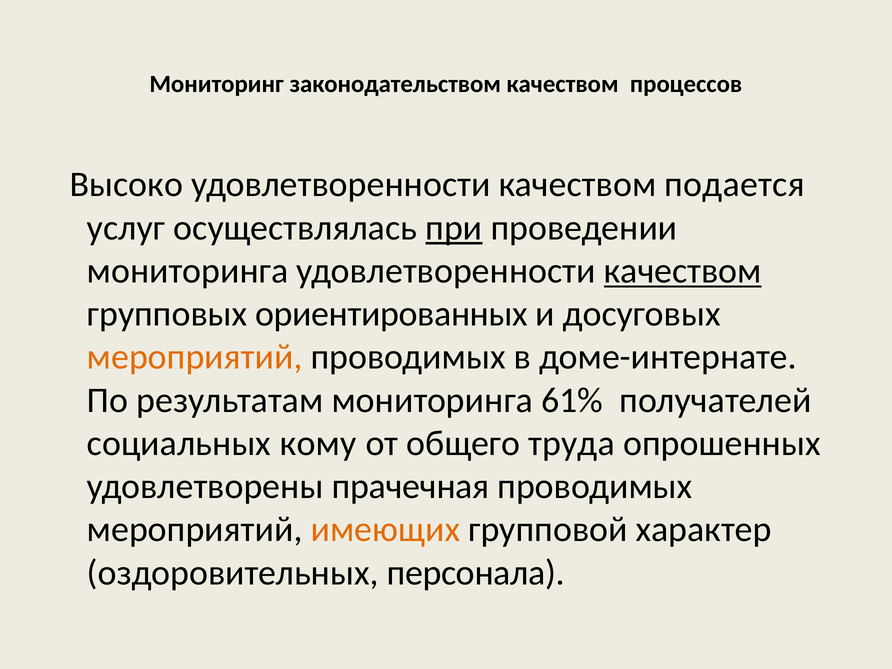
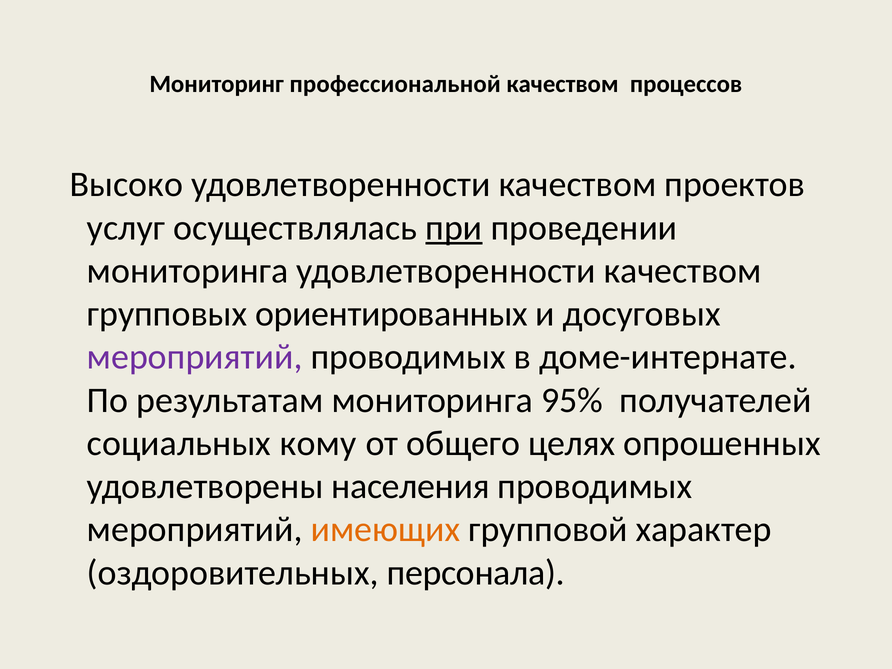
законодательством: законодательством -> профессиональной (395, 84)
подается: подается -> проектов (735, 185)
качеством underline: present -> none (683, 271)
мероприятий colour: orange -> purple (195, 357)
61%: 61% -> 95% (572, 400)
труда: труда -> целях (572, 443)
прачечная: прачечная -> населения (411, 487)
